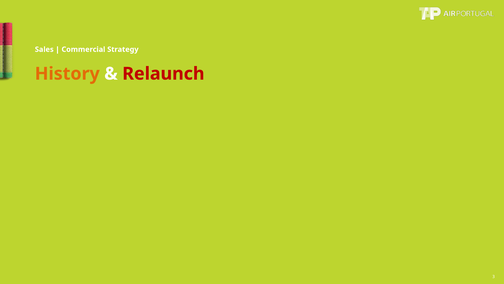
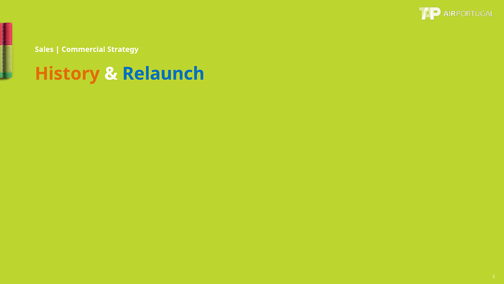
Relaunch colour: red -> blue (163, 74)
